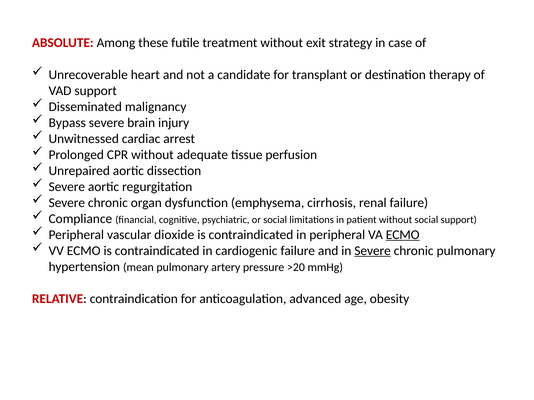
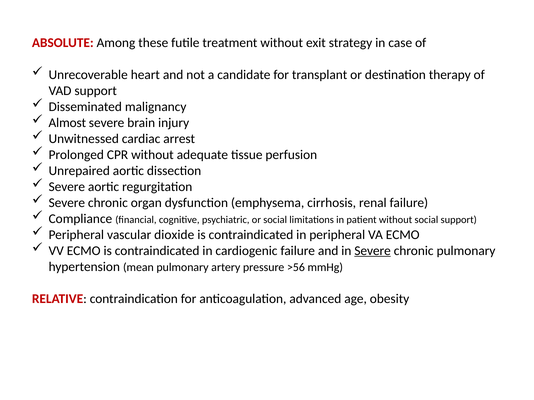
Bypass: Bypass -> Almost (67, 123)
ECMO underline: present -> none (403, 235)
>20: >20 -> >56 (296, 267)
